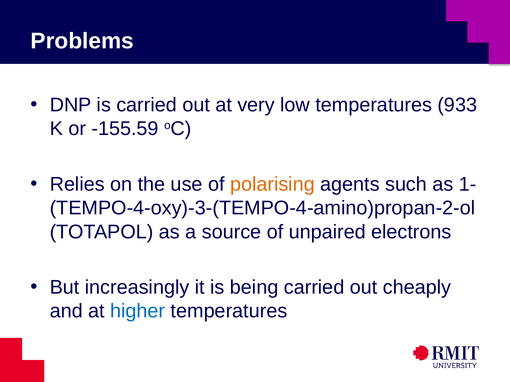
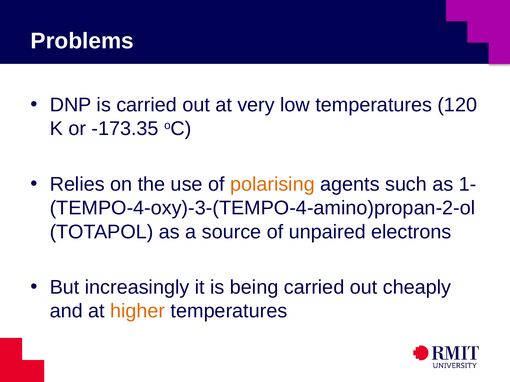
933: 933 -> 120 (457, 105)
-155.59: -155.59 -> -173.35 (125, 129)
higher colour: blue -> orange (138, 312)
